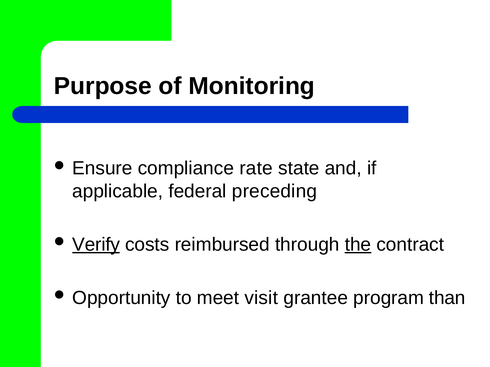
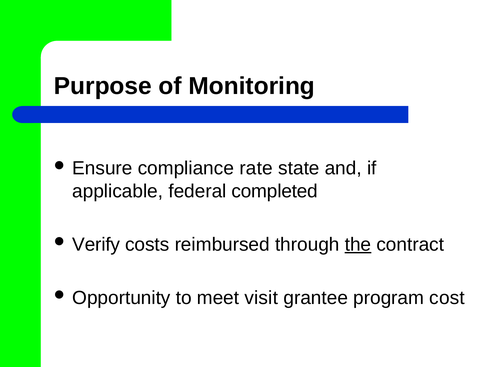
preceding: preceding -> completed (275, 191)
Verify underline: present -> none (96, 245)
than: than -> cost (447, 298)
